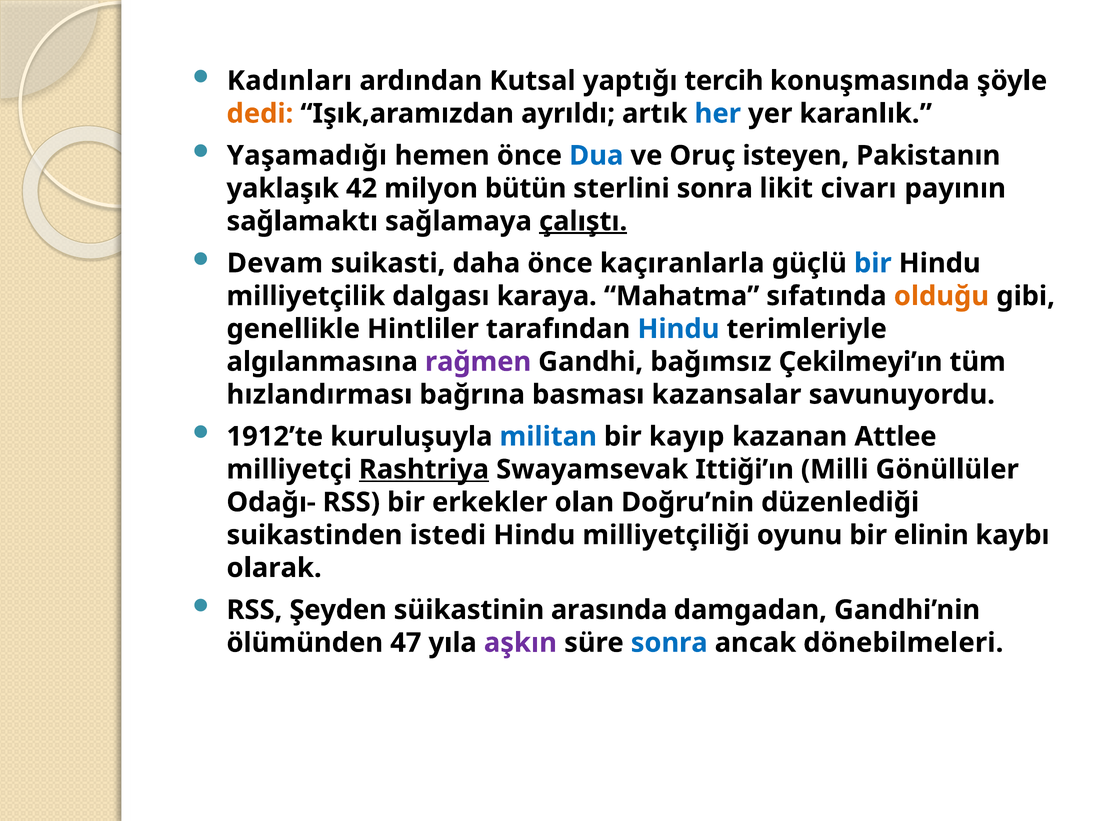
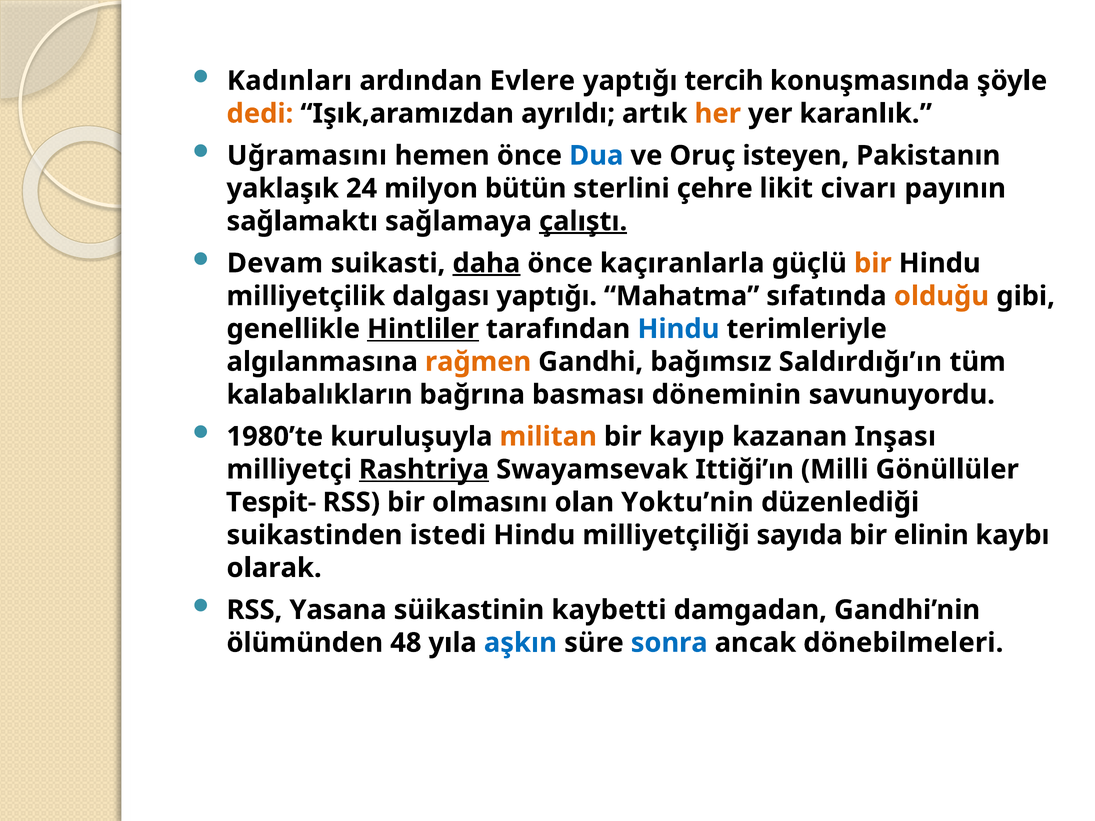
Kutsal: Kutsal -> Evlere (532, 81)
her colour: blue -> orange (718, 114)
Yaşamadığı: Yaşamadığı -> Uğramasını (307, 156)
42: 42 -> 24 (362, 188)
sterlini sonra: sonra -> çehre (715, 188)
daha underline: none -> present (486, 263)
bir colour: blue -> orange (873, 263)
dalgası karaya: karaya -> yaptığı (547, 296)
Hintliler underline: none -> present (423, 329)
rağmen colour: purple -> orange (478, 362)
Çekilmeyi’ın: Çekilmeyi’ın -> Saldırdığı’ın (860, 362)
hızlandırması: hızlandırması -> kalabalıkların (320, 395)
kazansalar: kazansalar -> döneminin (726, 395)
1912’te: 1912’te -> 1980’te (275, 437)
militan colour: blue -> orange (548, 437)
Attlee: Attlee -> Inşası (895, 437)
Odağı-: Odağı- -> Tespit- (271, 502)
erkekler: erkekler -> olmasını (490, 502)
Doğru’nin: Doğru’nin -> Yoktu’nin (687, 502)
oyunu: oyunu -> sayıda (800, 535)
Şeyden: Şeyden -> Yasana (338, 610)
arasında: arasında -> kaybetti (609, 610)
47: 47 -> 48 (406, 643)
aşkın colour: purple -> blue (520, 643)
